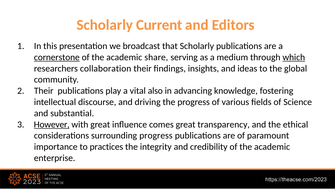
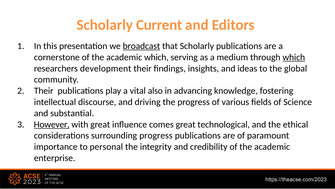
broadcast underline: none -> present (141, 46)
cornerstone underline: present -> none (57, 57)
academic share: share -> which (156, 57)
collaboration: collaboration -> development (106, 68)
transparency: transparency -> technological (224, 124)
practices: practices -> personal (106, 146)
